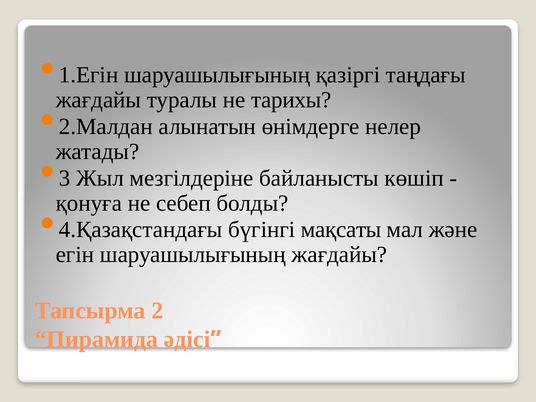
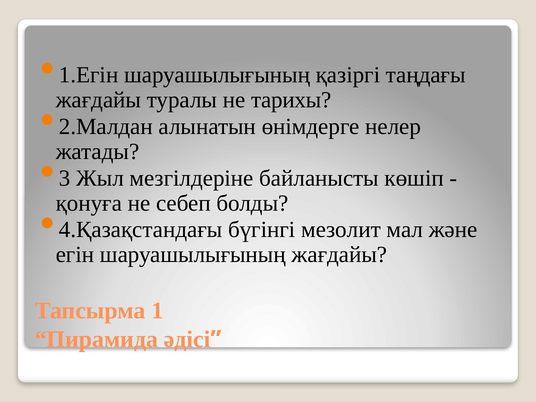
мақсаты: мақсаты -> мезолит (341, 230)
2: 2 -> 1 (157, 311)
